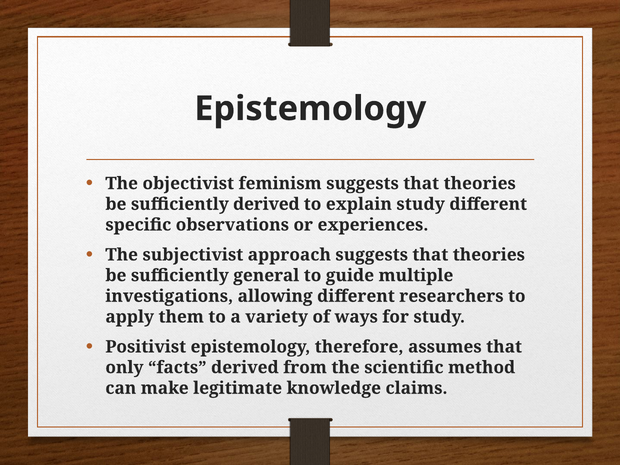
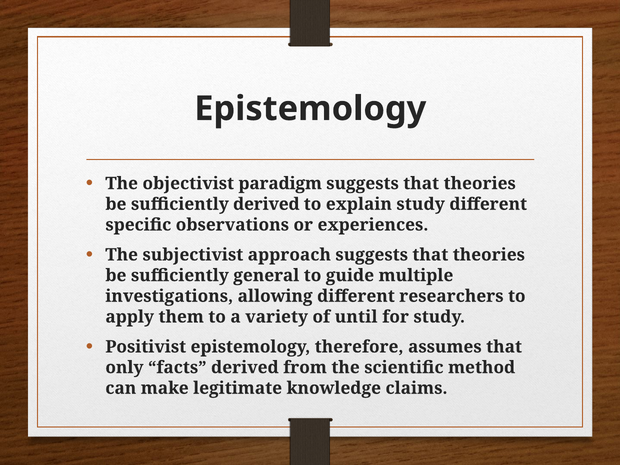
feminism: feminism -> paradigm (280, 183)
ways: ways -> until (356, 317)
